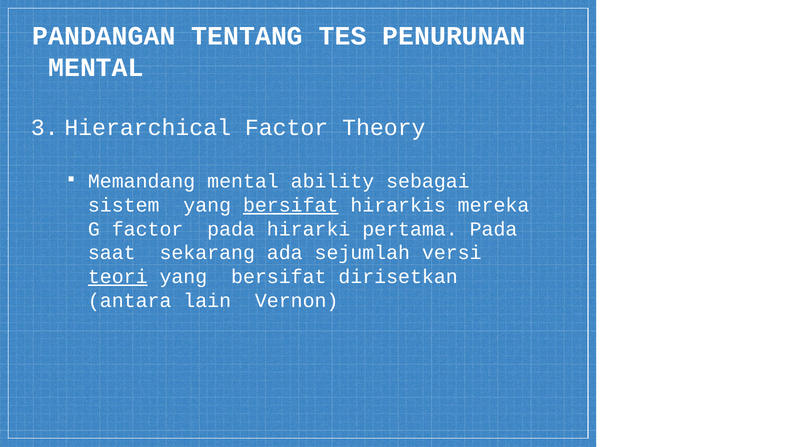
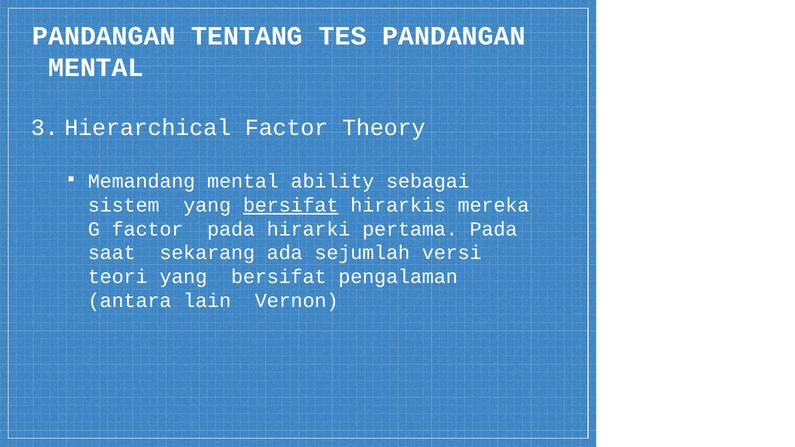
TES PENURUNAN: PENURUNAN -> PANDANGAN (454, 36)
teori underline: present -> none (118, 277)
dirisetkan: dirisetkan -> pengalaman (398, 277)
